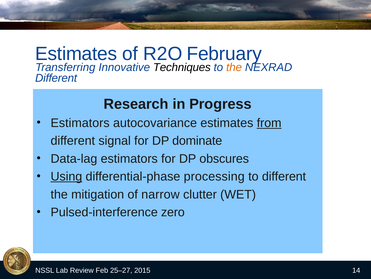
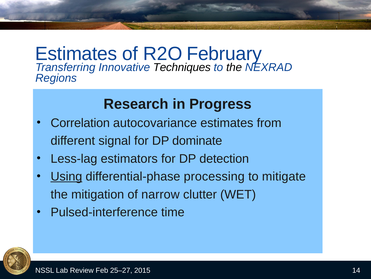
the colour: orange -> black (234, 67)
Different: Different -> Regions (56, 78)
Estimators: Estimators -> Correlation (80, 123)
from underline: present -> none (269, 123)
Data-lag: Data-lag -> Less-lag (74, 158)
obscures: obscures -> detection (224, 158)
to different: different -> mitigate (284, 176)
zero: zero -> time (173, 212)
